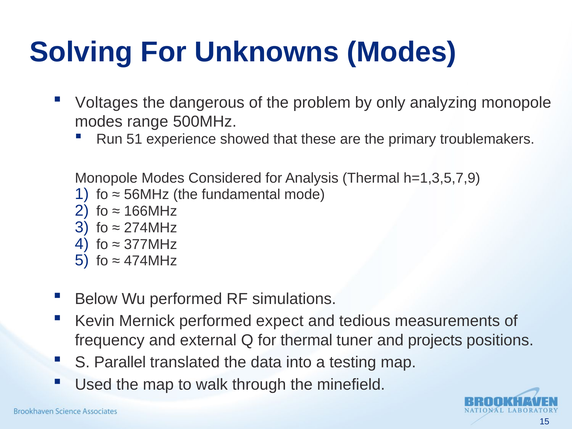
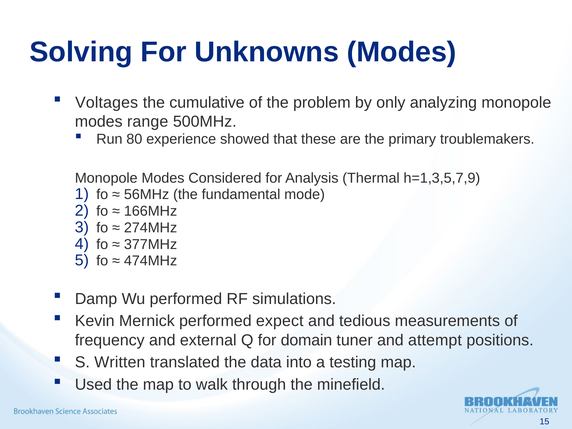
dangerous: dangerous -> cumulative (207, 102)
51: 51 -> 80 (134, 139)
Below: Below -> Damp (96, 299)
for thermal: thermal -> domain (306, 340)
projects: projects -> attempt (435, 340)
Parallel: Parallel -> Written (120, 362)
